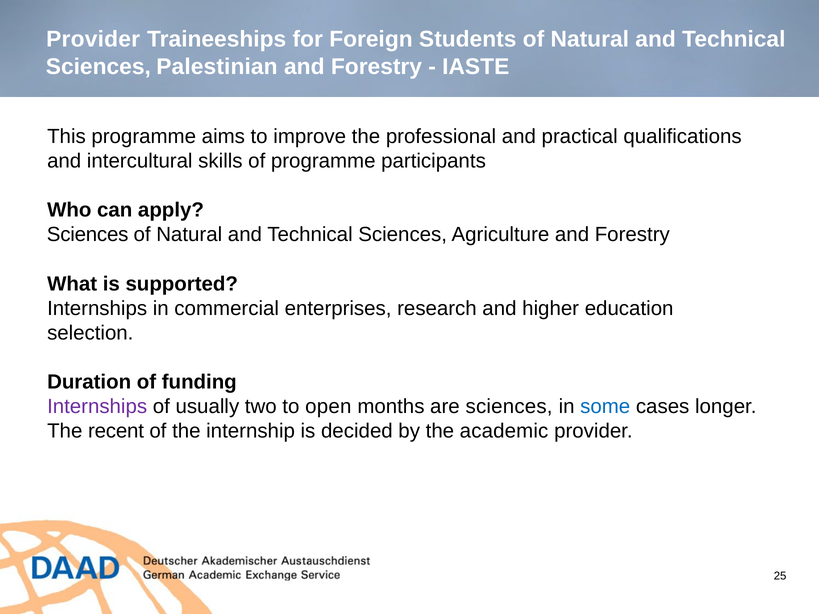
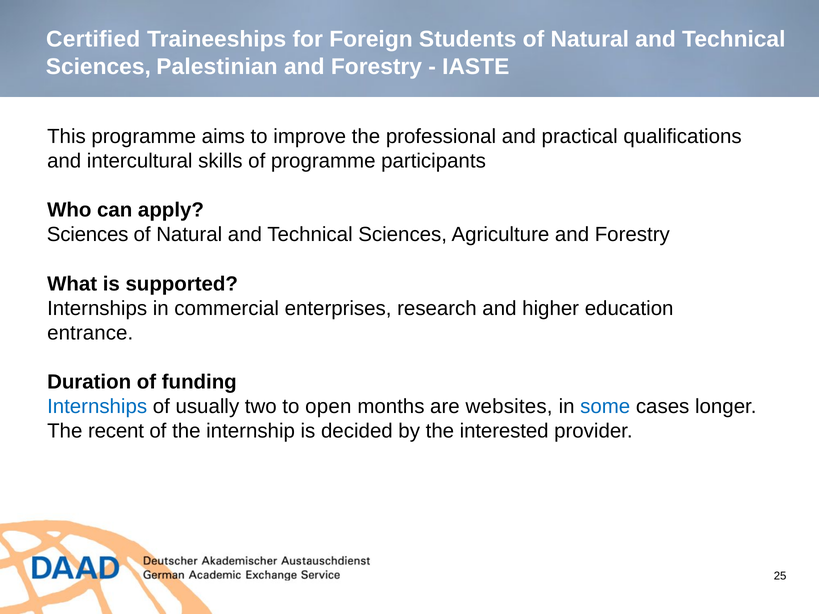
Provider: Provider -> Certified (93, 39)
selection: selection -> entrance (90, 333)
Internships colour: purple -> blue (97, 407)
are sciences: sciences -> websites (509, 407)
academic: academic -> interested (504, 431)
